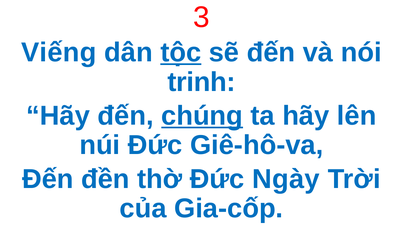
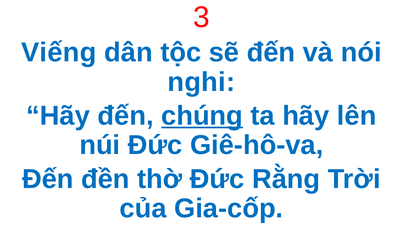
tộc underline: present -> none (181, 52)
trinh: trinh -> nghi (201, 82)
Ngày: Ngày -> Rằng (286, 179)
